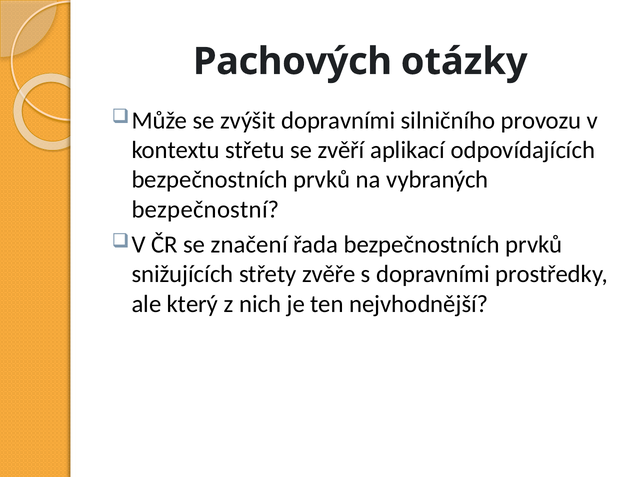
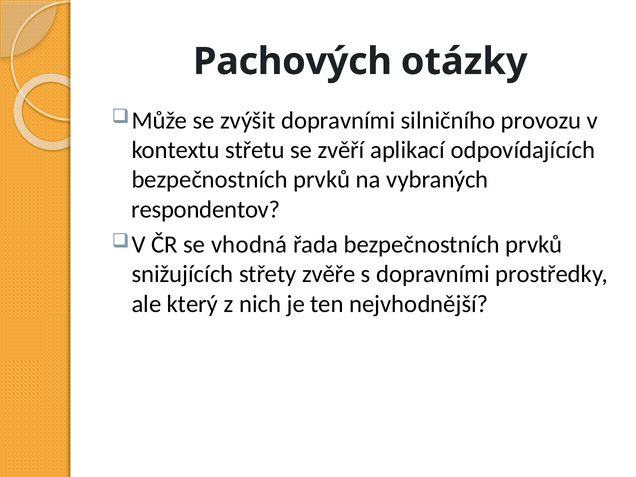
bezpečnostní: bezpečnostní -> respondentov (206, 210)
značení: značení -> vhodná (249, 245)
